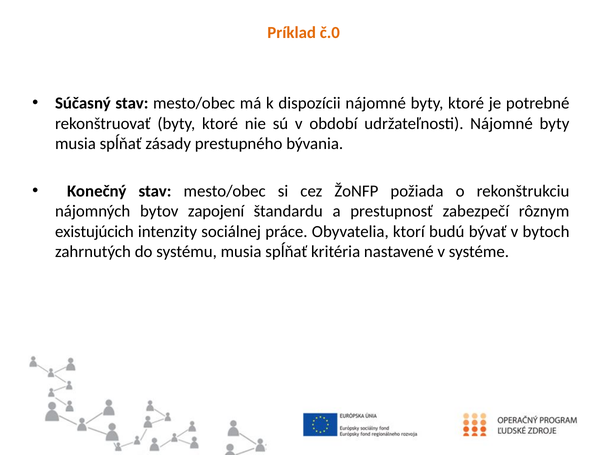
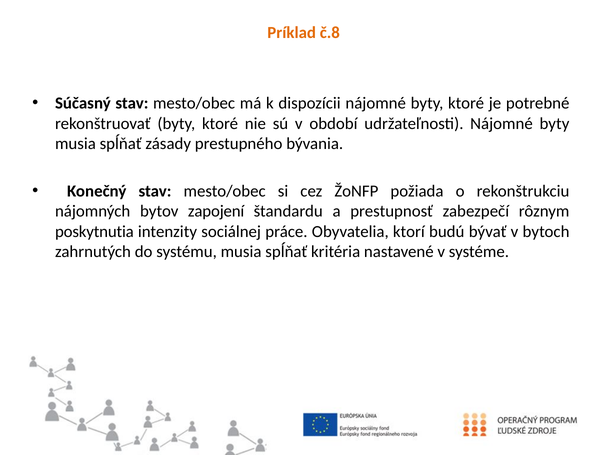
č.0: č.0 -> č.8 (330, 33)
existujúcich: existujúcich -> poskytnutia (94, 231)
